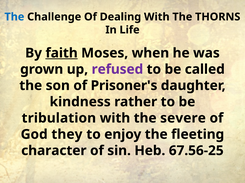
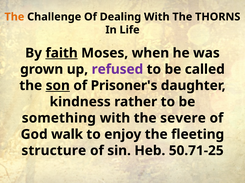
The colour: blue -> orange (14, 17)
son underline: none -> present (58, 86)
tribulation: tribulation -> something (59, 119)
they: they -> walk (67, 135)
character: character -> structure (54, 151)
67.56-25: 67.56-25 -> 50.71-25 (196, 151)
